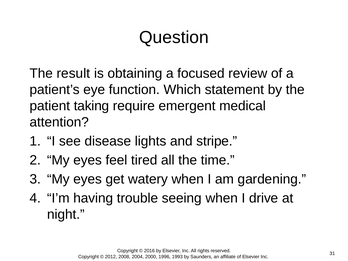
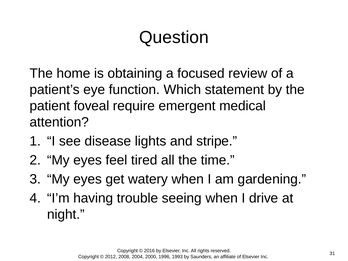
result: result -> home (73, 73)
taking: taking -> foveal (92, 106)
